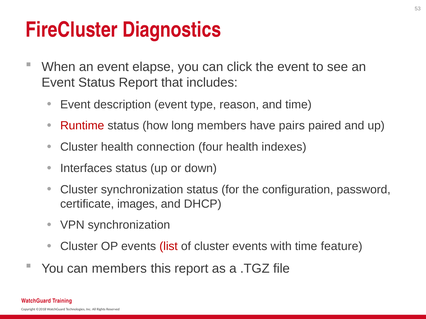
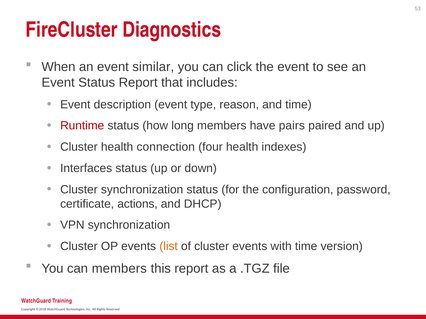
elapse: elapse -> similar (153, 67)
images: images -> actions (138, 204)
list colour: red -> orange (169, 247)
feature: feature -> version (342, 247)
